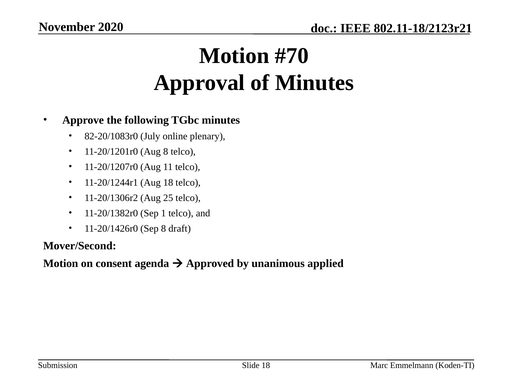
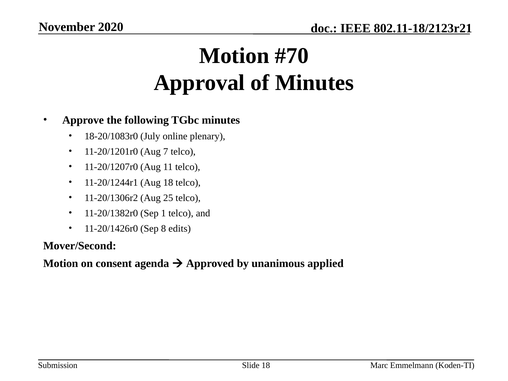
82-20/1083r0: 82-20/1083r0 -> 18-20/1083r0 (111, 136)
Aug 8: 8 -> 7 (166, 152)
draft: draft -> edits (180, 229)
